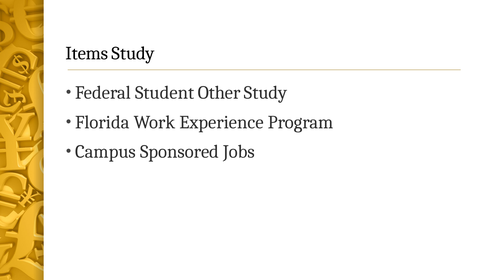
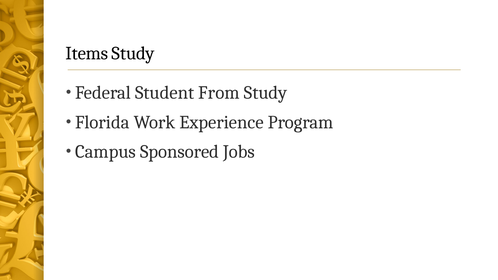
Other: Other -> From (219, 93)
